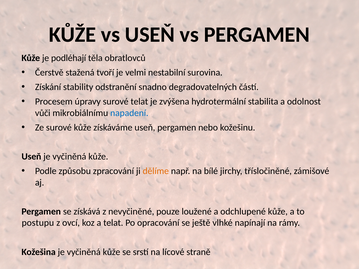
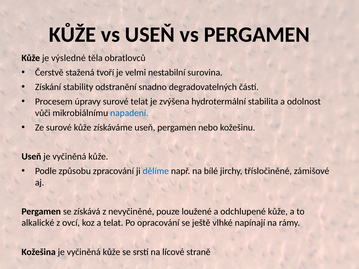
podléhají: podléhají -> výsledné (69, 58)
dělíme colour: orange -> blue (156, 171)
postupu: postupu -> alkalické (38, 223)
